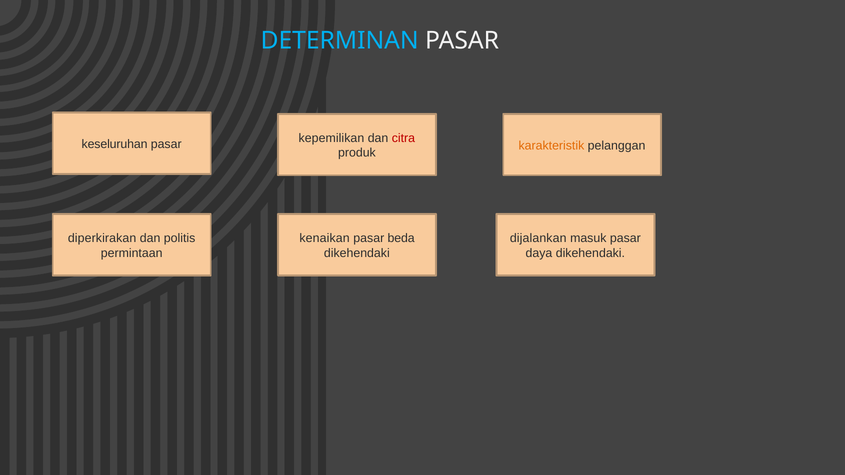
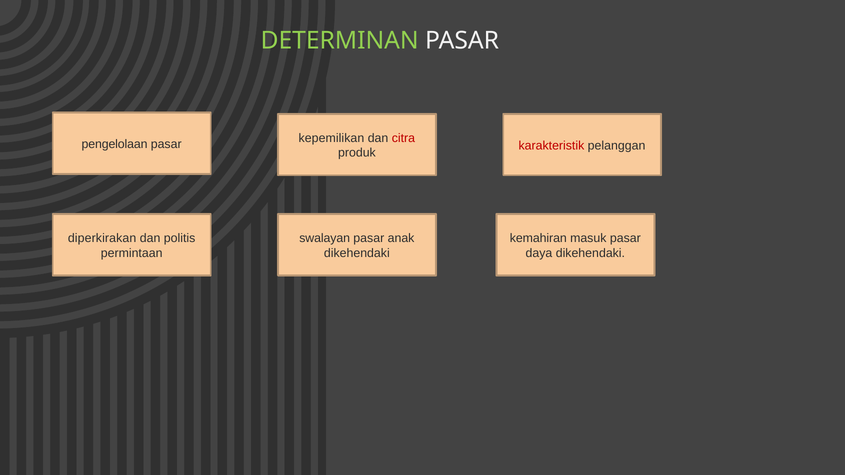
DETERMINAN colour: light blue -> light green (340, 41)
keseluruhan: keseluruhan -> pengelolaan (115, 144)
karakteristik colour: orange -> red (551, 146)
kenaikan: kenaikan -> swalayan (325, 238)
beda: beda -> anak (401, 238)
dijalankan: dijalankan -> kemahiran (538, 238)
